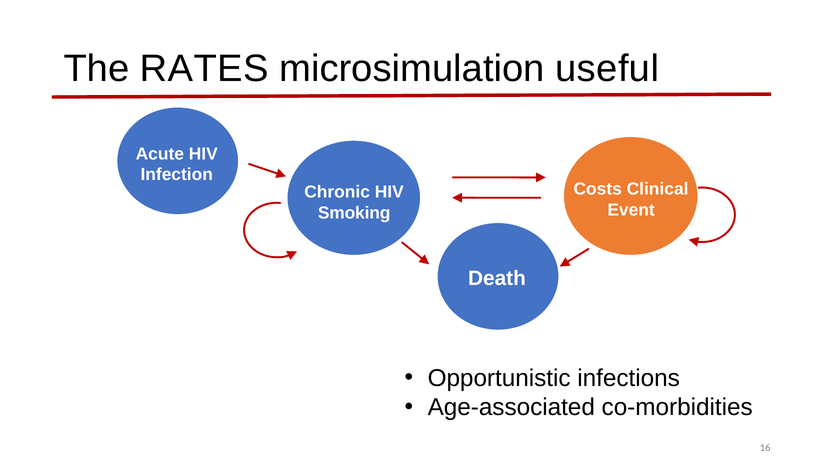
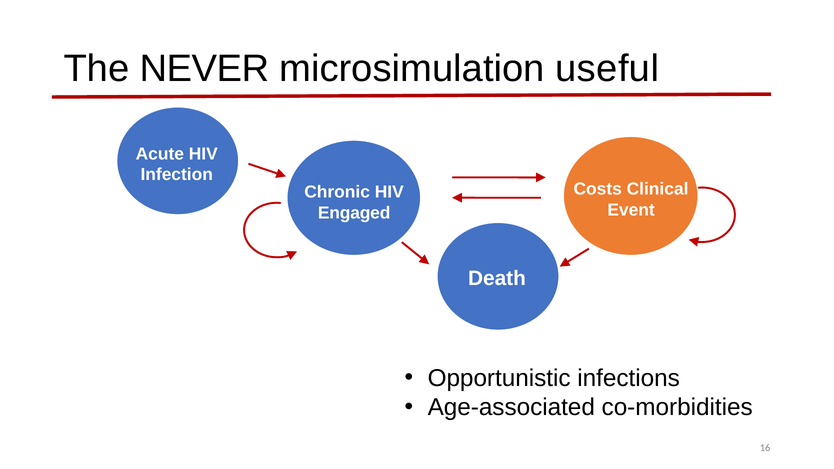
RATES: RATES -> NEVER (205, 69)
Smoking: Smoking -> Engaged (354, 213)
